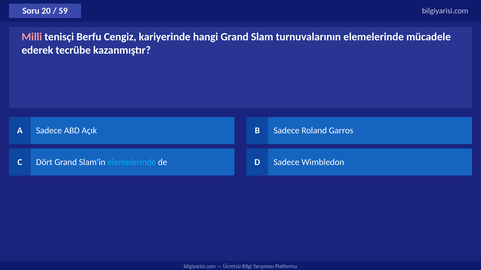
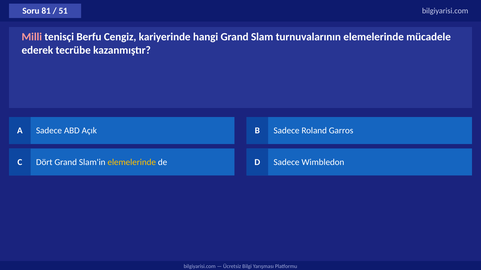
20: 20 -> 81 (46, 11)
59: 59 -> 51 (63, 11)
elemelerinde colour: light blue -> yellow (132, 162)
